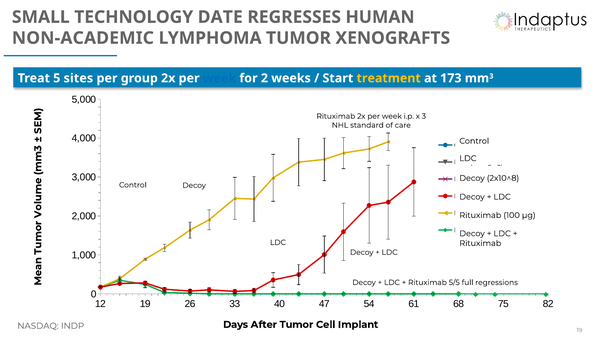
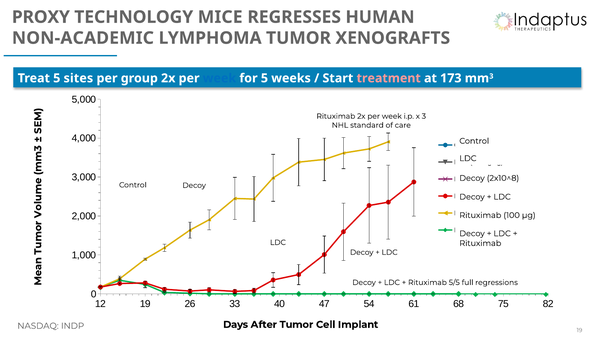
SMALL: SMALL -> PROXY (41, 17)
DATE: DATE -> MICE (220, 17)
for 2: 2 -> 5 (264, 78)
treatment colour: yellow -> pink (389, 78)
